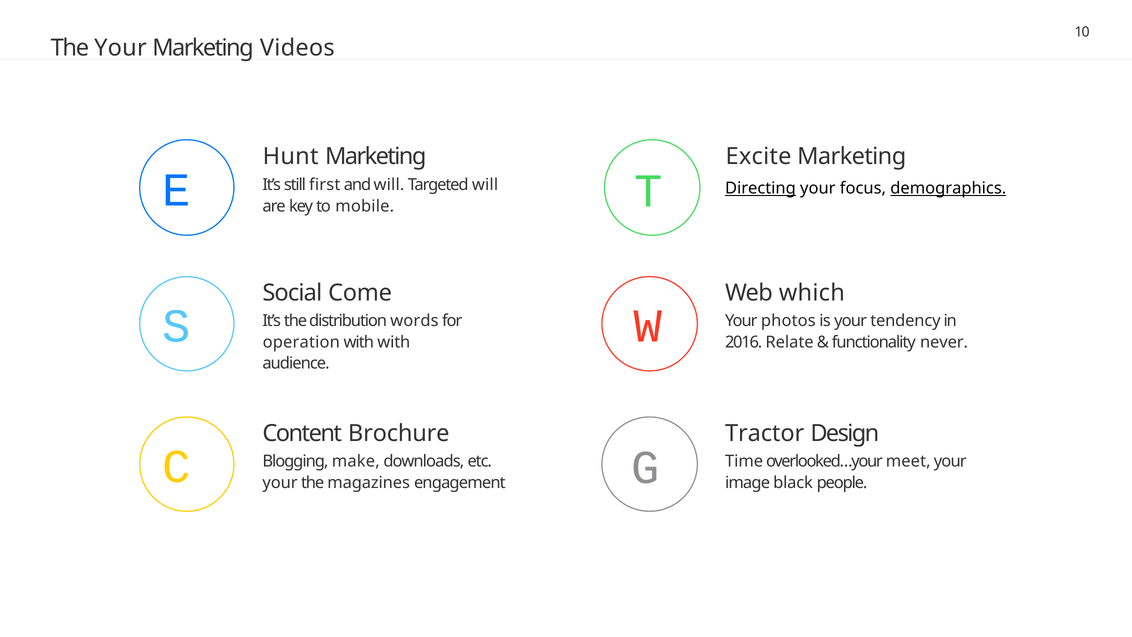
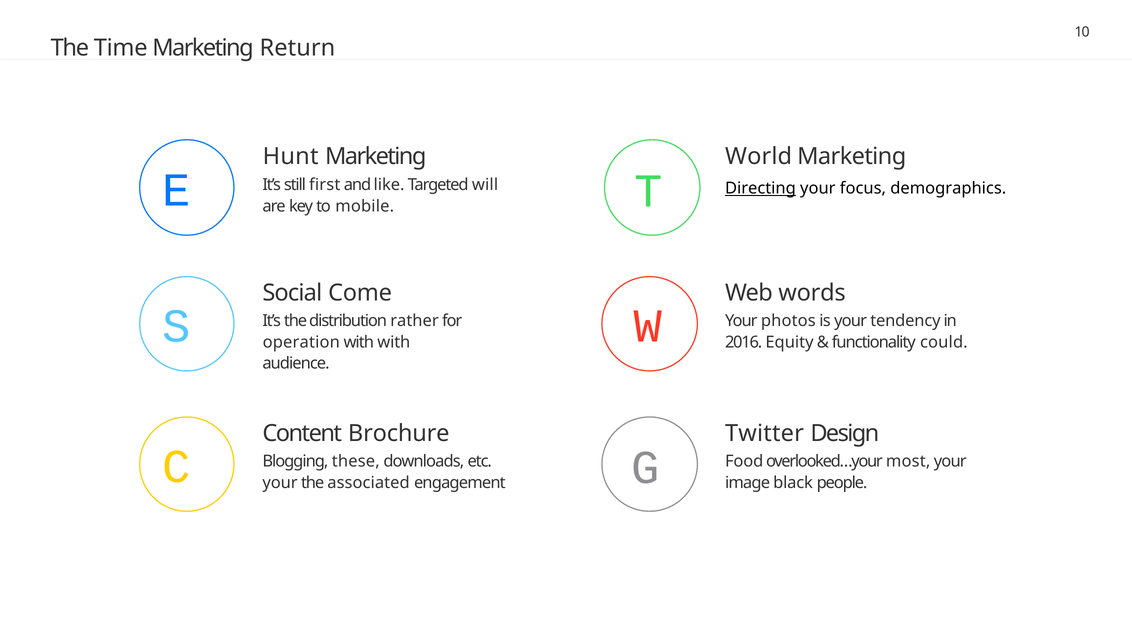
The Your: Your -> Time (121, 48)
Videos: Videos -> Return (297, 48)
Excite: Excite -> World (759, 157)
and will: will -> like (389, 185)
demographics underline: present -> none (948, 188)
which: which -> words (812, 293)
words: words -> rather (414, 321)
Relate: Relate -> Equity (790, 342)
never: never -> could (944, 342)
Tractor: Tractor -> Twitter (765, 433)
make: make -> these (356, 461)
Time: Time -> Food (744, 461)
meet: meet -> most (908, 461)
magazines: magazines -> associated (369, 482)
